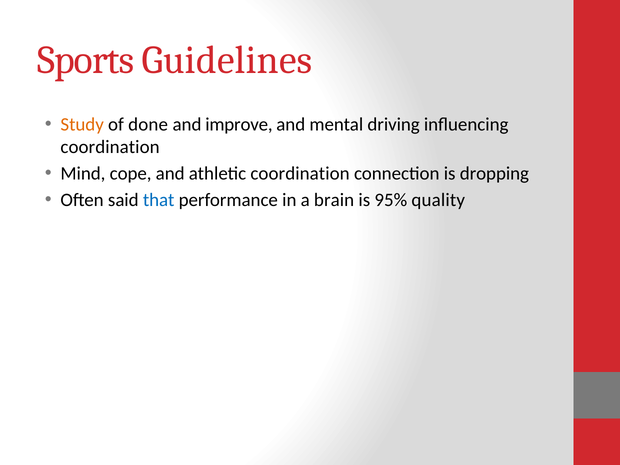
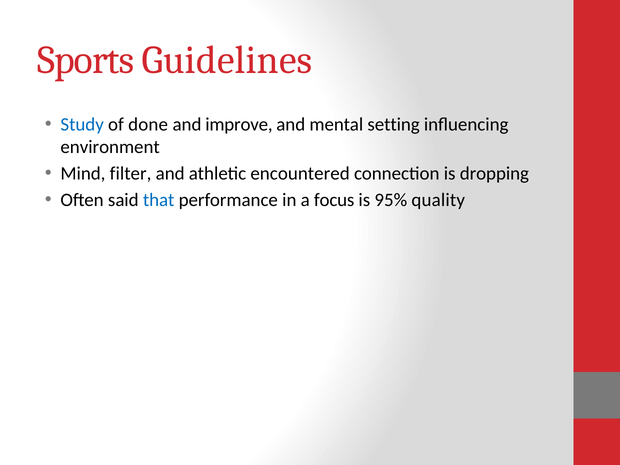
Study colour: orange -> blue (82, 124)
driving: driving -> setting (394, 124)
coordination: coordination -> environment (110, 147)
cope: cope -> filter (131, 174)
athletic coordination: coordination -> encountered (300, 174)
brain: brain -> focus (334, 200)
